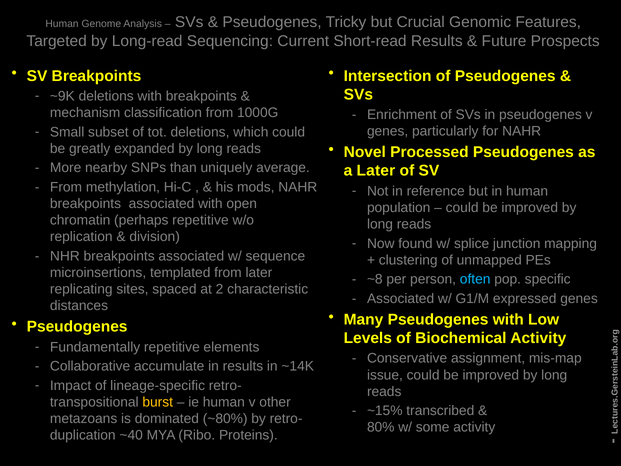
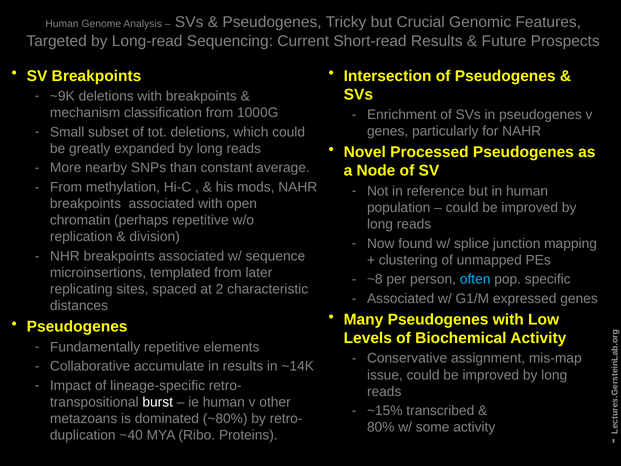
a Later: Later -> Node (376, 171)
uniquely: uniquely -> constant (226, 168)
burst colour: yellow -> white (158, 402)
